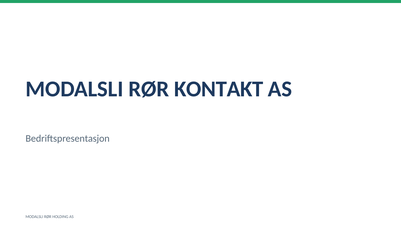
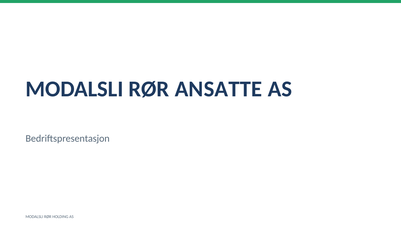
KONTAKT: KONTAKT -> ANSATTE (218, 89)
